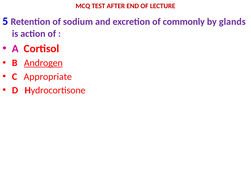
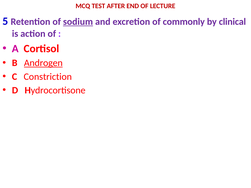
sodium underline: none -> present (78, 22)
glands: glands -> clinical (232, 22)
Appropriate: Appropriate -> Constriction (48, 77)
